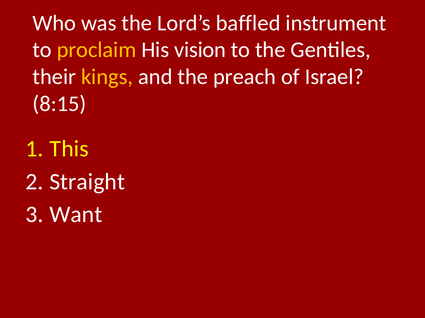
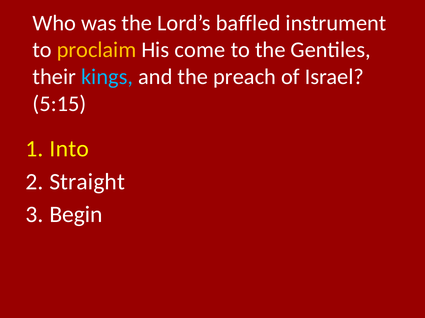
vision: vision -> come (200, 50)
kings colour: yellow -> light blue (107, 77)
8:15: 8:15 -> 5:15 (59, 104)
This: This -> Into (69, 149)
Want: Want -> Begin (76, 215)
